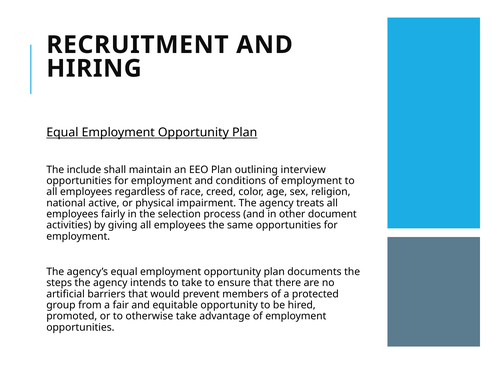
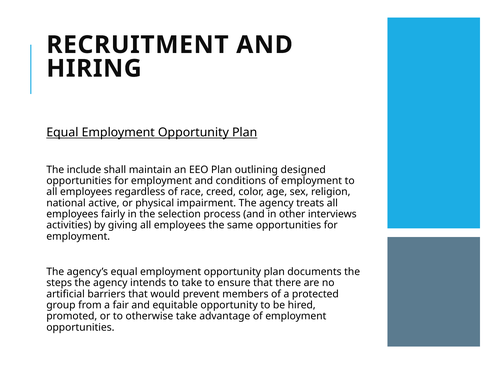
interview: interview -> designed (303, 170)
document: document -> interviews (332, 214)
